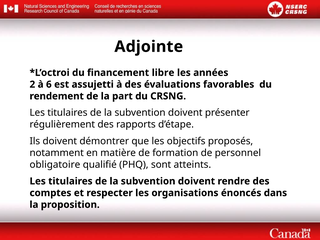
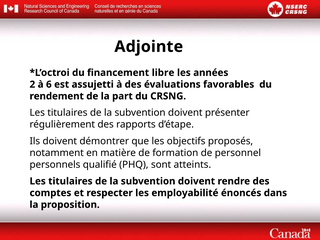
obligatoire: obligatoire -> personnels (55, 165)
organisations: organisations -> employabilité (185, 193)
